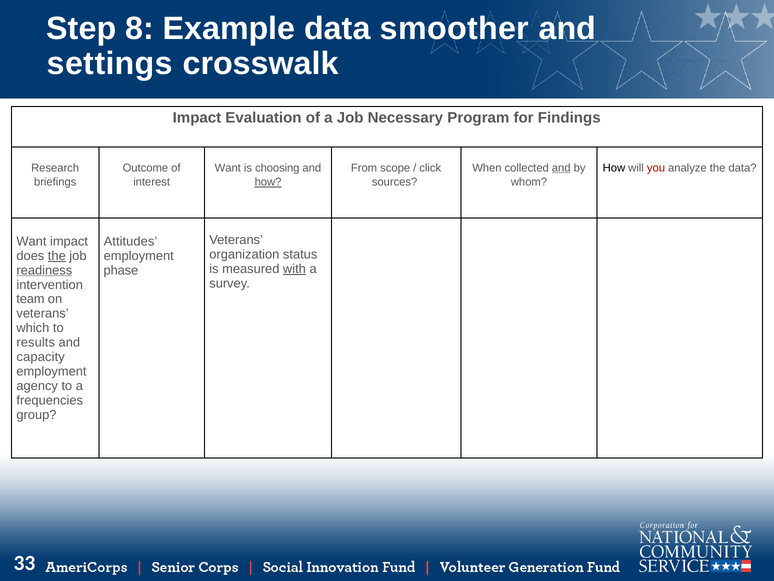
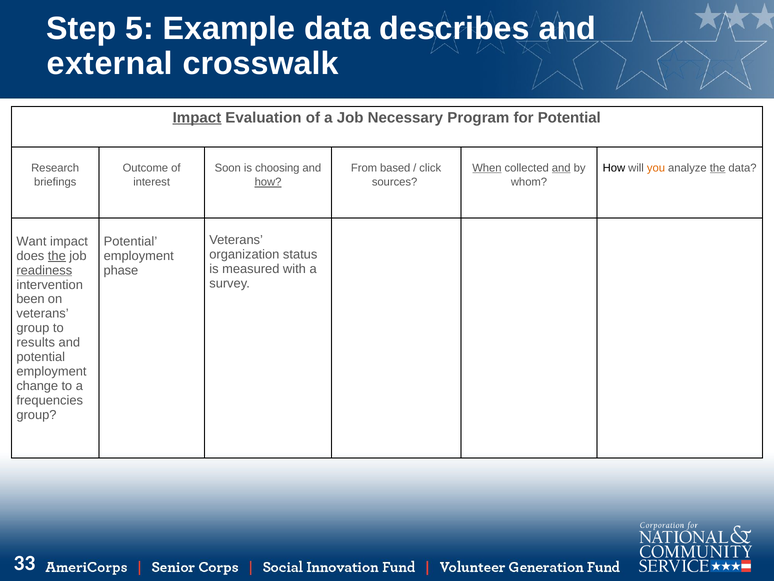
8: 8 -> 5 (140, 29)
smoother: smoother -> describes (455, 29)
settings: settings -> external (110, 64)
Impact underline: none -> present (197, 118)
for Findings: Findings -> Potential (569, 118)
Want: Want -> Soon (228, 168)
scope: scope -> based (395, 168)
When underline: none -> present (487, 168)
you colour: red -> orange (656, 168)
the underline: none -> present (718, 168)
Attitudes: Attitudes -> Potential (130, 241)
with underline: present -> none (294, 269)
team: team -> been (30, 299)
which: which -> group (33, 328)
capacity: capacity -> potential (41, 357)
agency: agency -> change (37, 386)
